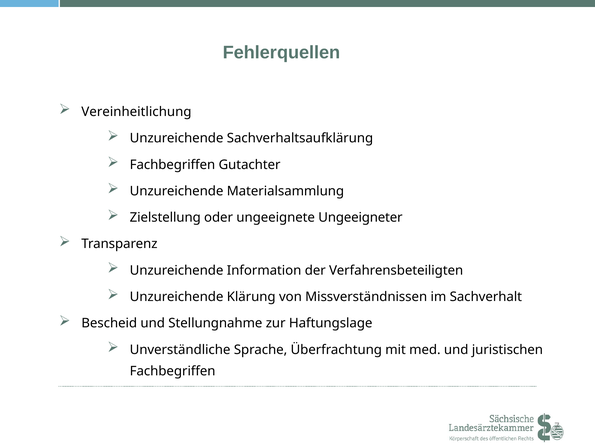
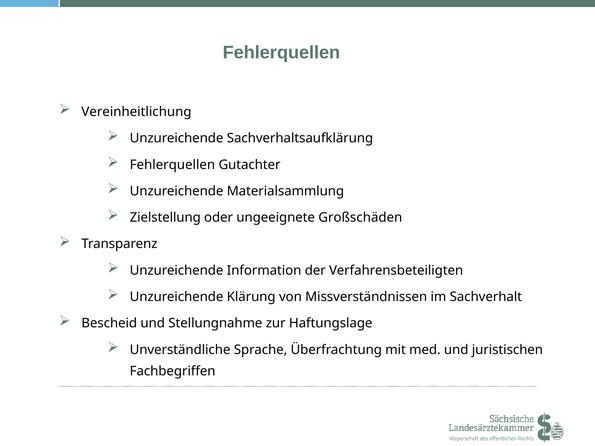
Fachbegriffen: Fachbegriffen -> Fehlerquellen (172, 165)
Ungeeigneter: Ungeeigneter -> Großschäden (360, 218)
